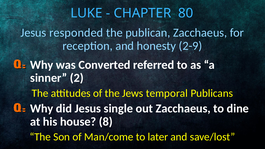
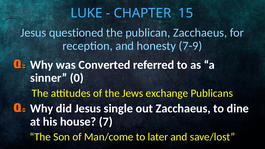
80: 80 -> 15 (186, 13)
responded: responded -> questioned (76, 33)
2-9: 2-9 -> 7-9 (190, 46)
2: 2 -> 0 (77, 78)
temporal: temporal -> exchange (167, 93)
8: 8 -> 7 (106, 122)
